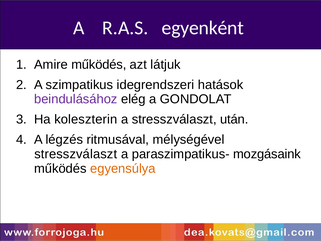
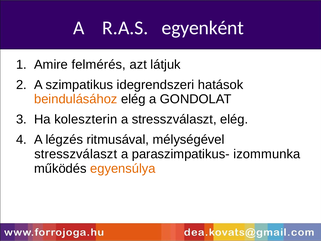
Amire működés: működés -> felmérés (99, 65)
beindulásához colour: purple -> orange (76, 99)
stresszválaszt után: után -> elég (234, 119)
mozgásaink: mozgásaink -> izommunka (267, 154)
